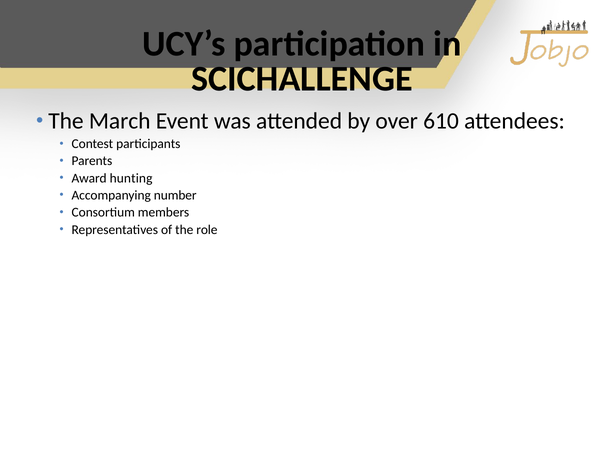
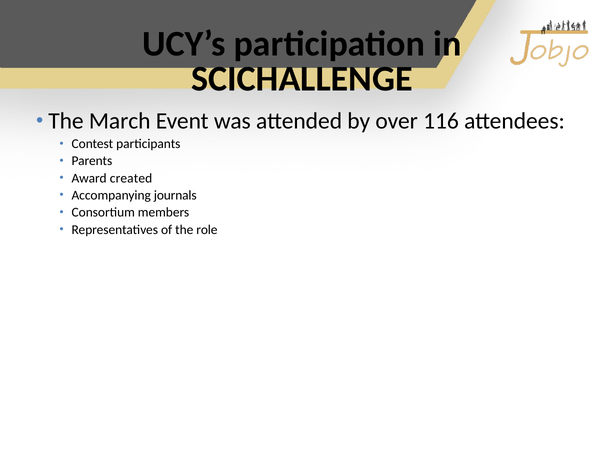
610: 610 -> 116 (441, 121)
hunting: hunting -> created (131, 178)
number: number -> journals (175, 195)
